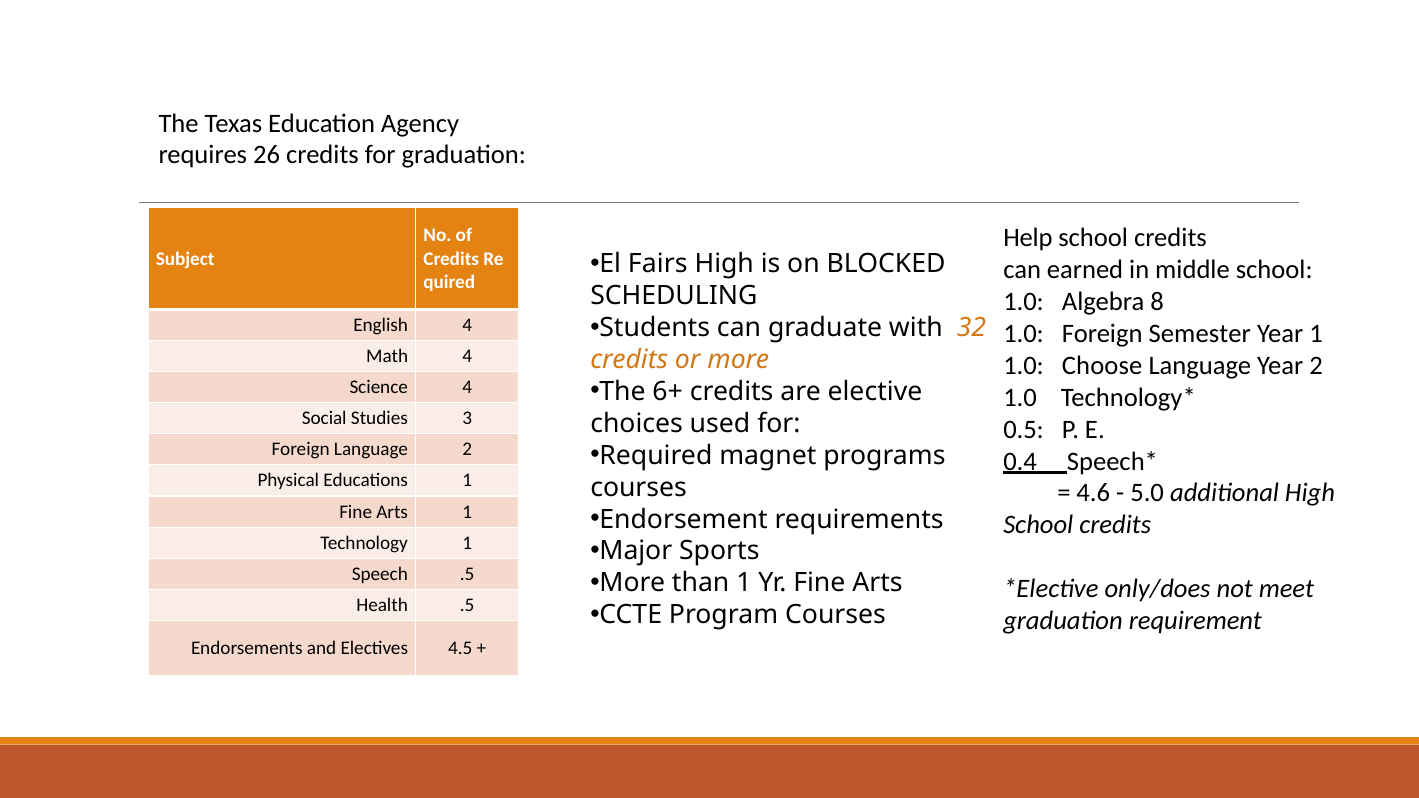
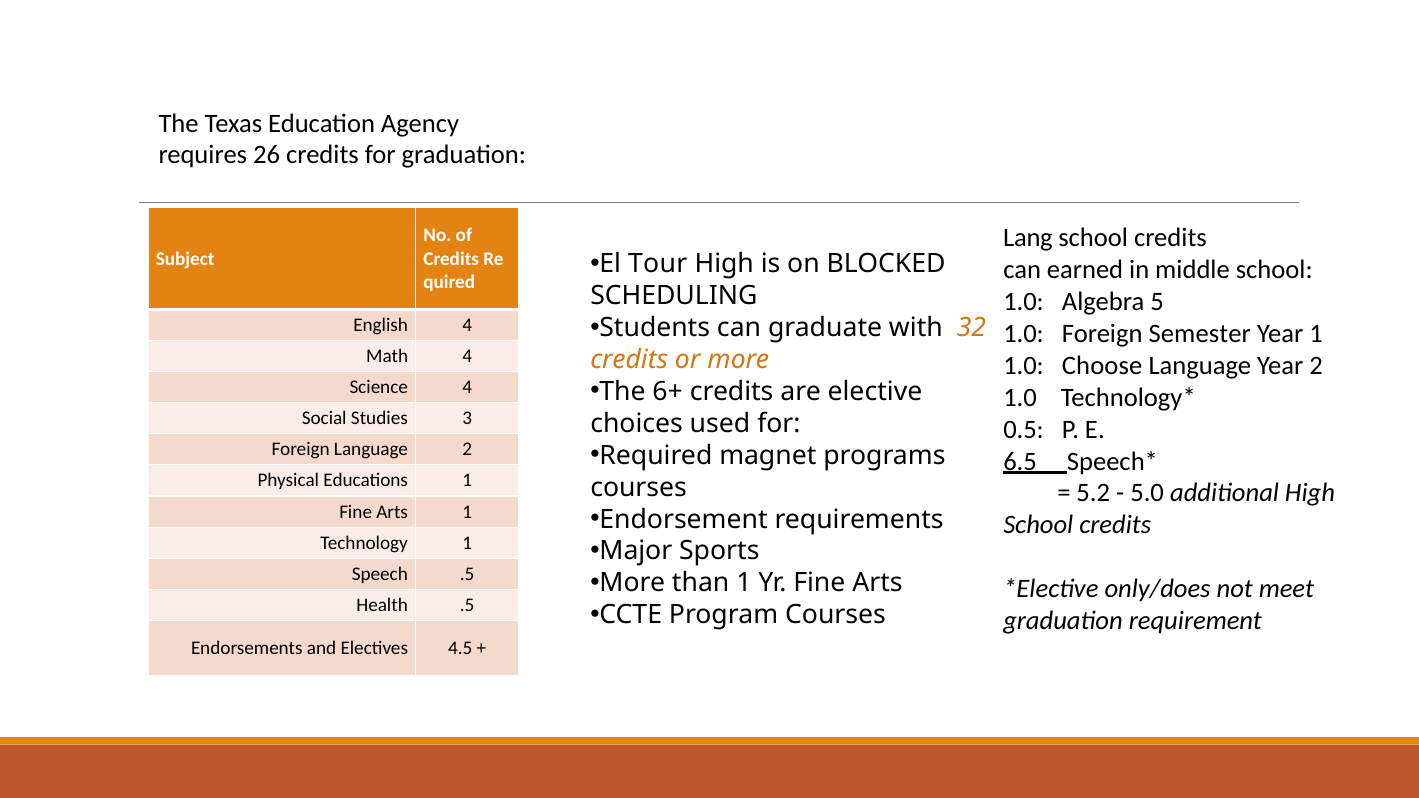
Help: Help -> Lang (1028, 238)
Fairs: Fairs -> Tour (658, 264)
8: 8 -> 5 (1157, 302)
0.4: 0.4 -> 6.5 (1020, 461)
4.6: 4.6 -> 5.2 (1093, 493)
